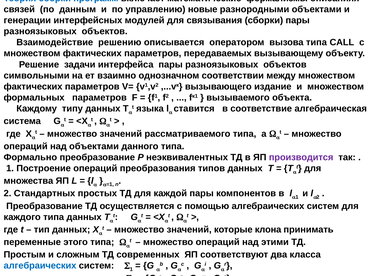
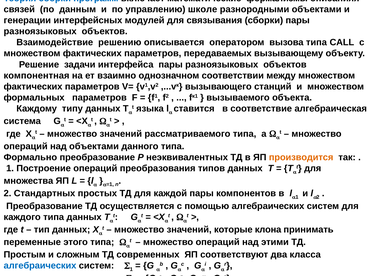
новые: новые -> школе (203, 9)
символьными: символьными -> компонентная (37, 76)
издание: издание -> станций (273, 87)
производится colour: purple -> orange (301, 157)
